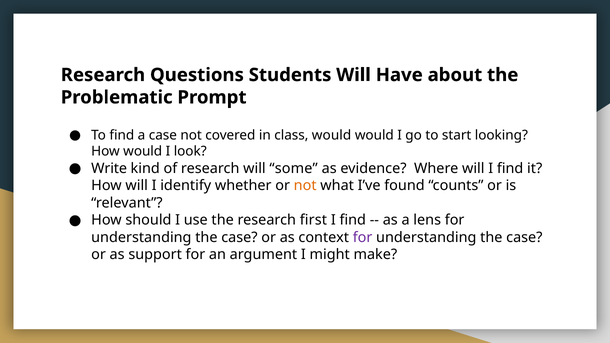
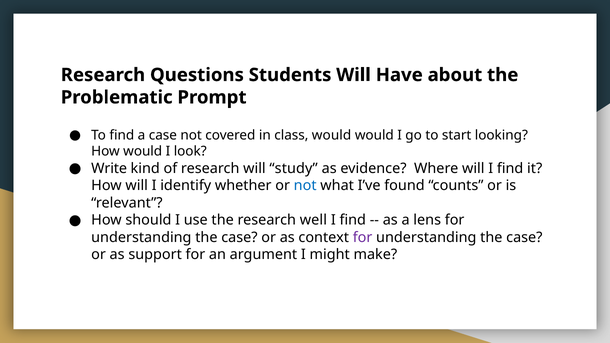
some: some -> study (294, 168)
not colour: orange -> blue (305, 186)
first: first -> well (313, 220)
